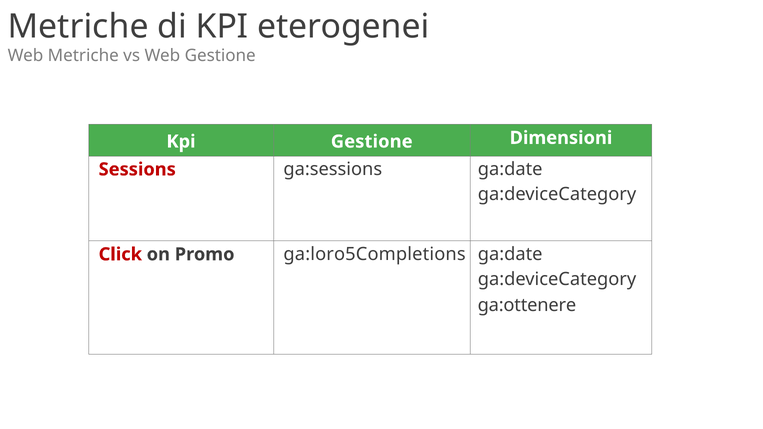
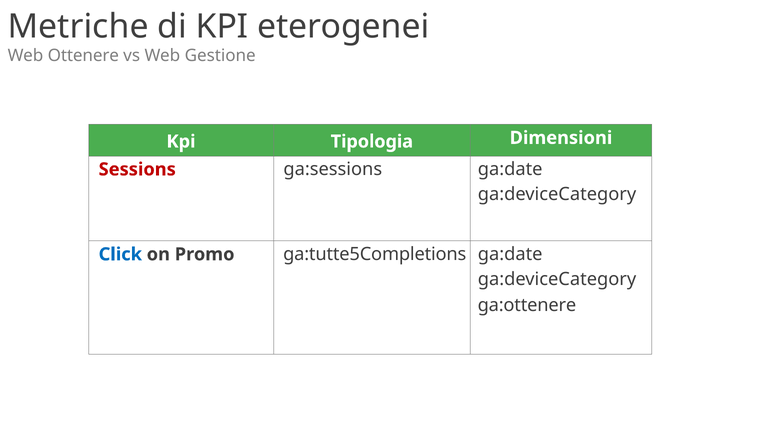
Web Metriche: Metriche -> Ottenere (83, 56)
Kpi Gestione: Gestione -> Tipologia (372, 142)
Click colour: red -> blue (120, 254)
ga:loro5Completions: ga:loro5Completions -> ga:tutte5Completions (375, 254)
